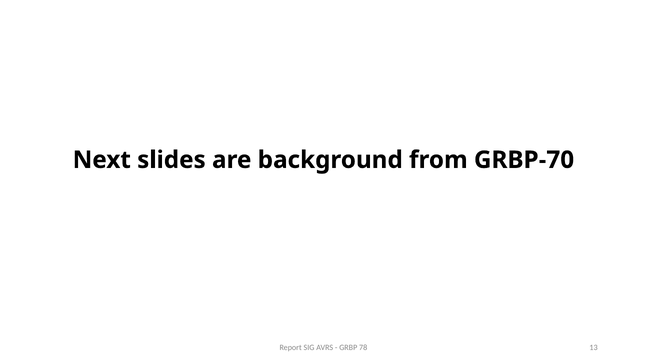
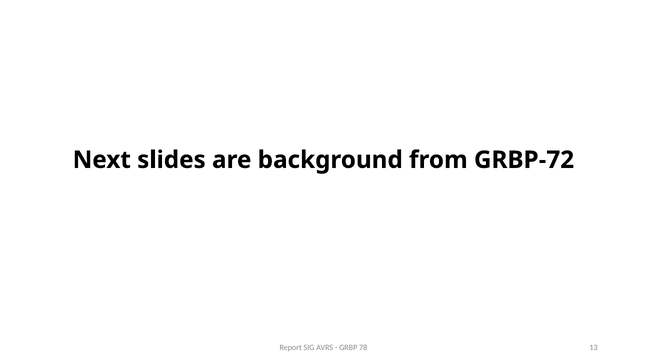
GRBP-70: GRBP-70 -> GRBP-72 (524, 160)
